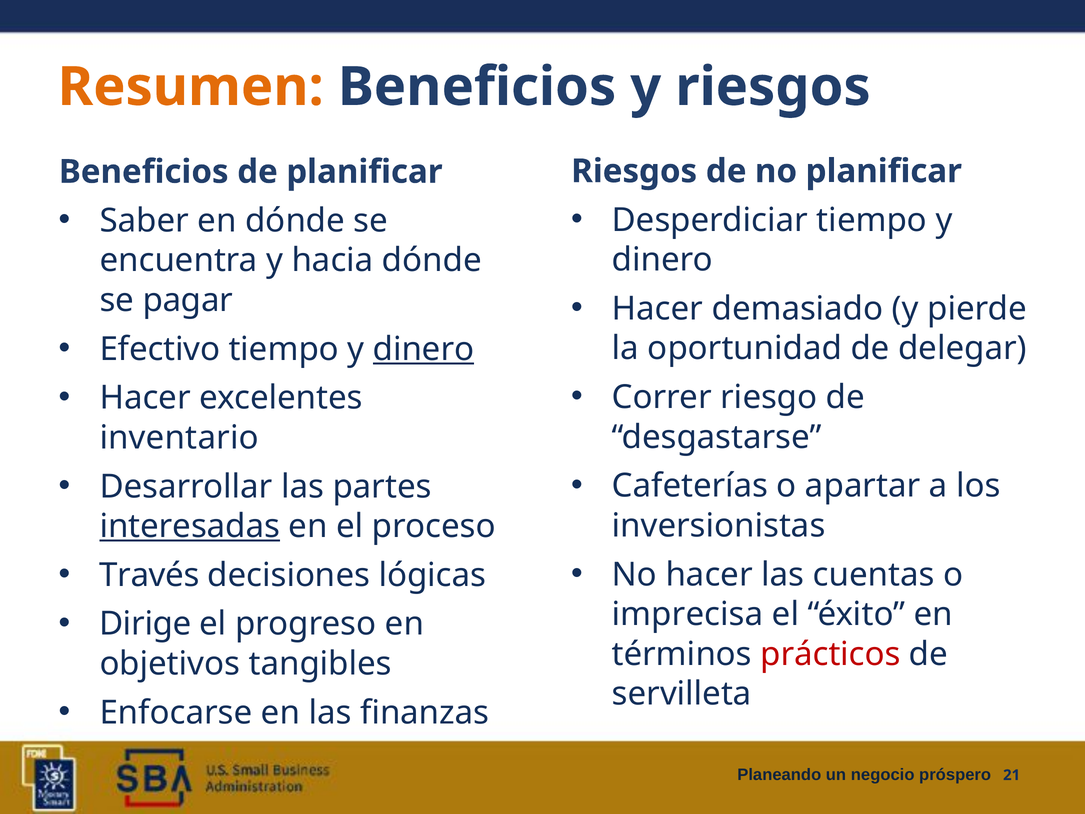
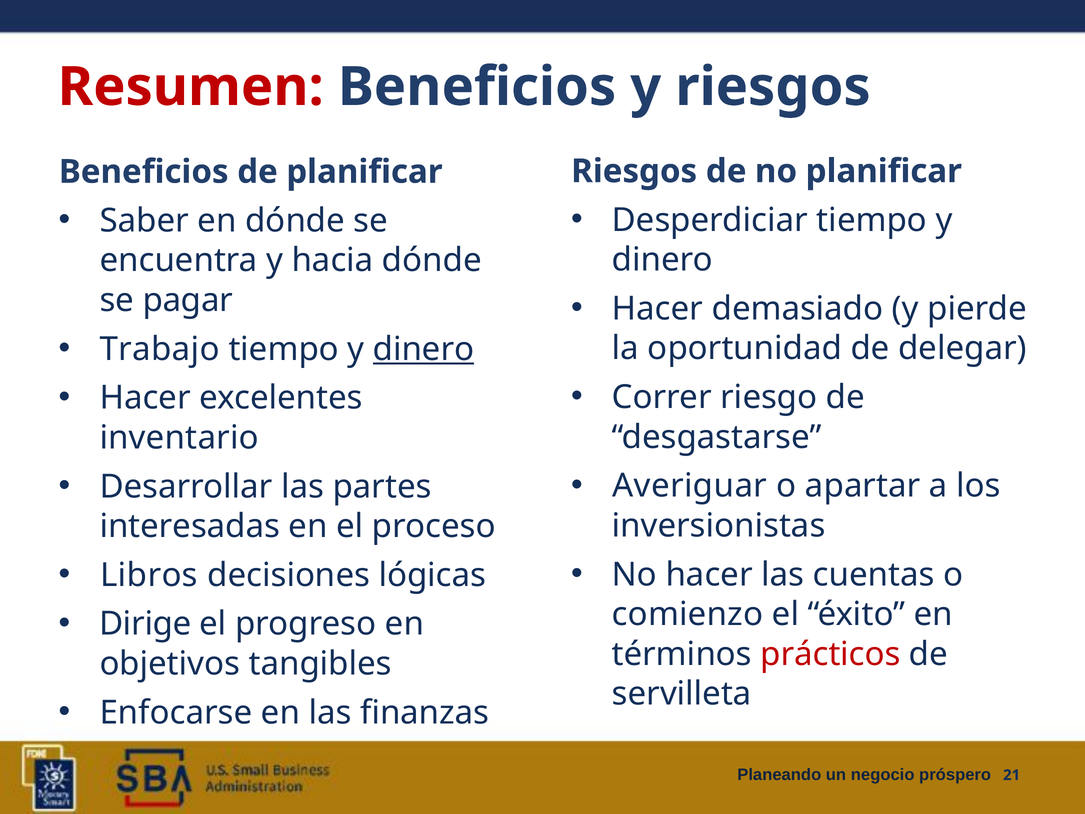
Resumen colour: orange -> red (191, 87)
Efectivo: Efectivo -> Trabajo (160, 349)
Cafeterías: Cafeterías -> Averiguar (690, 486)
interesadas underline: present -> none (190, 526)
Través: Través -> Libros (149, 575)
imprecisa: imprecisa -> comienzo (688, 614)
